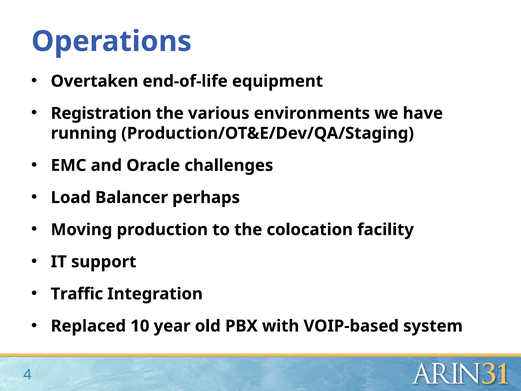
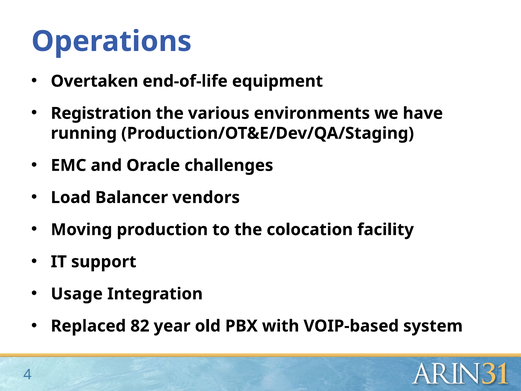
perhaps: perhaps -> vendors (206, 197)
Traffic: Traffic -> Usage (77, 294)
10: 10 -> 82 (140, 326)
